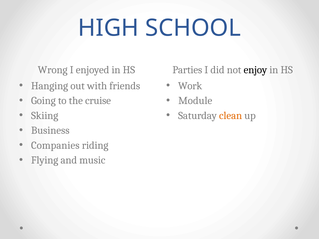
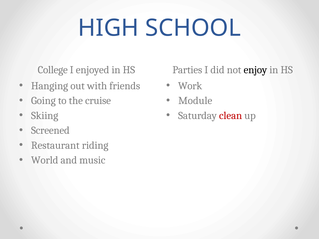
Wrong: Wrong -> College (53, 70)
clean colour: orange -> red (231, 116)
Business: Business -> Screened (50, 131)
Companies: Companies -> Restaurant (55, 145)
Flying: Flying -> World (45, 160)
